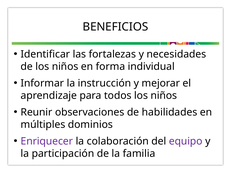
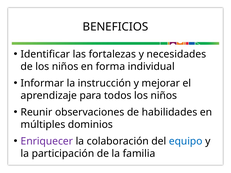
equipo colour: purple -> blue (186, 141)
